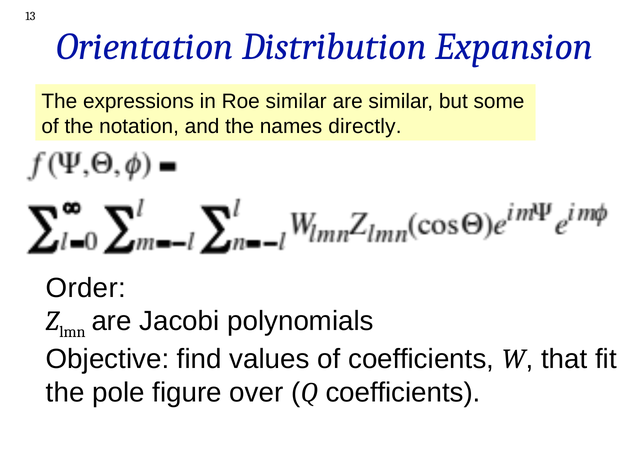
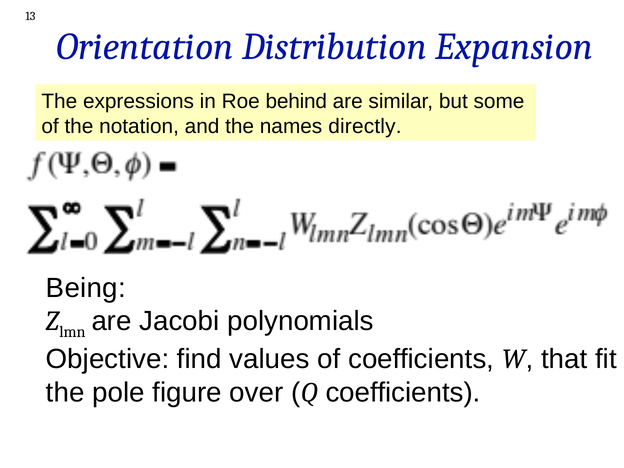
Roe similar: similar -> behind (296, 101)
Order: Order -> Being (86, 288)
